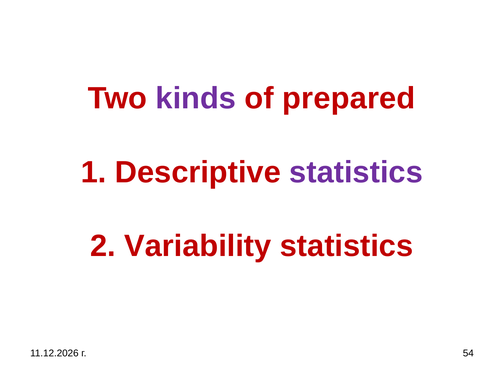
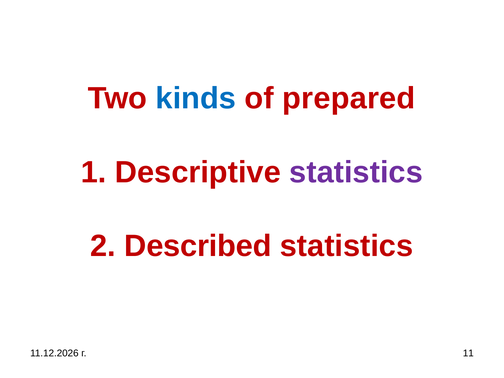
kinds colour: purple -> blue (196, 98)
Variability: Variability -> Described (198, 246)
54: 54 -> 11 (468, 353)
